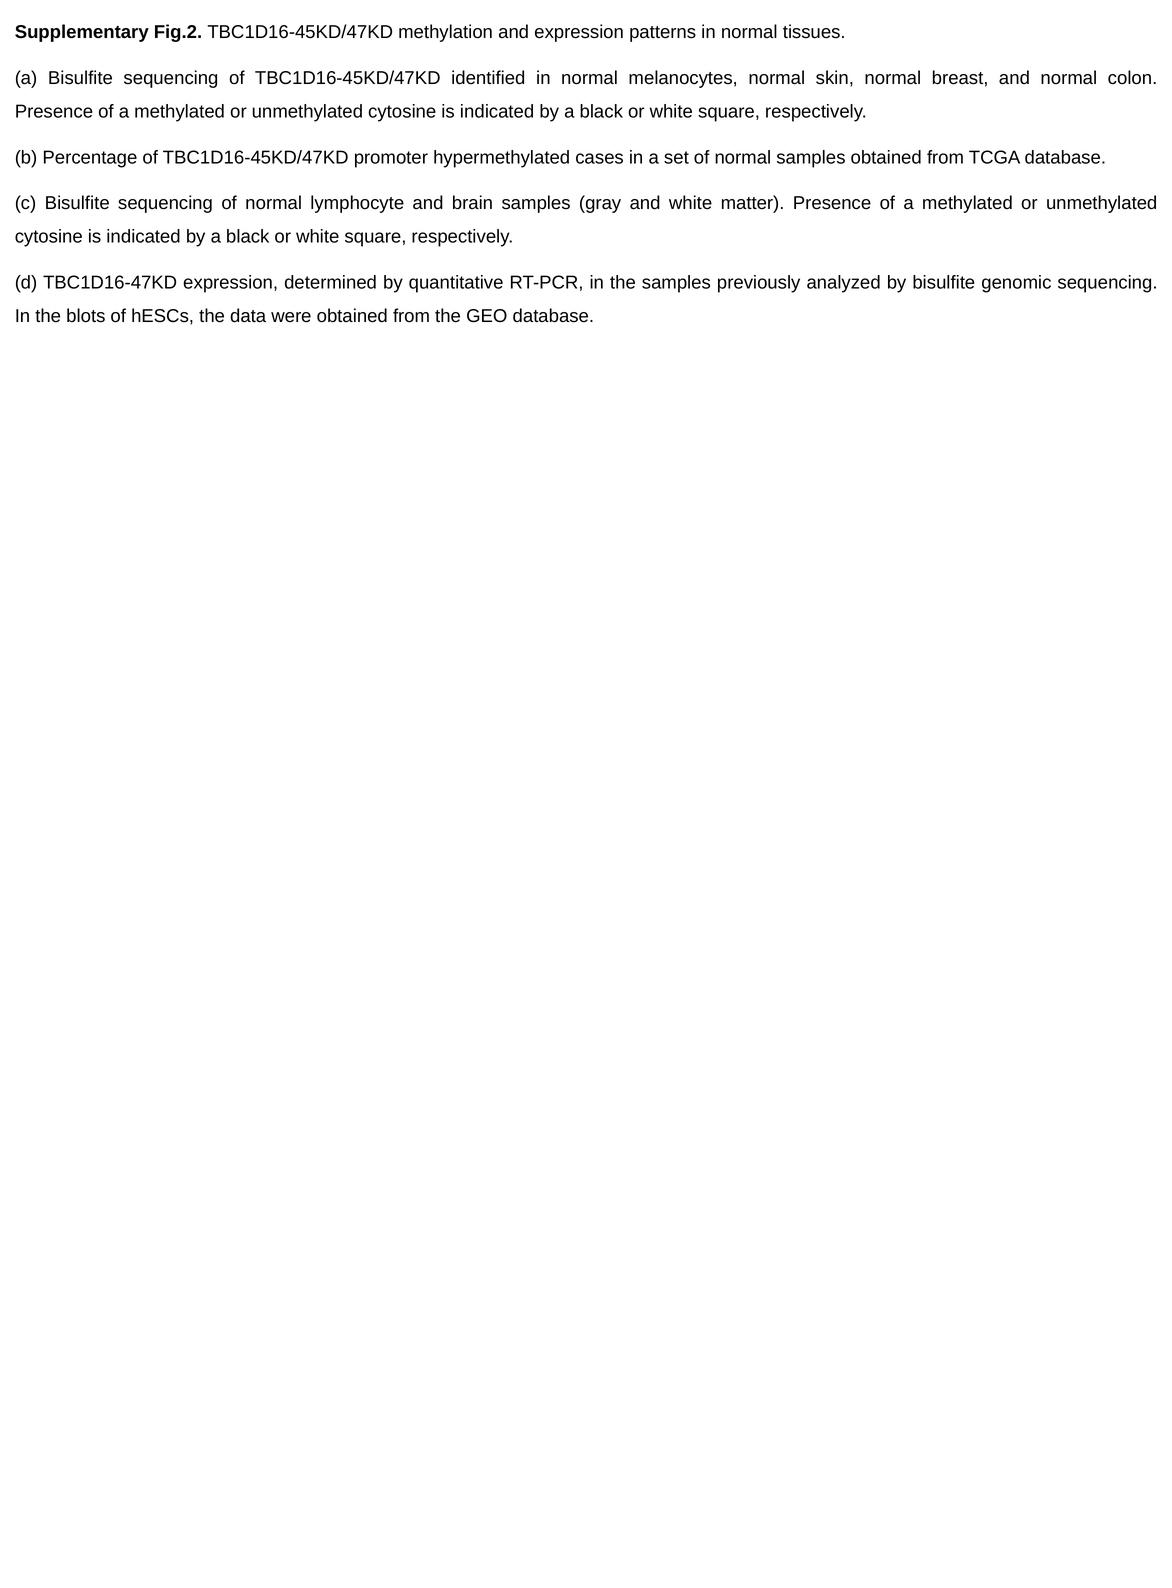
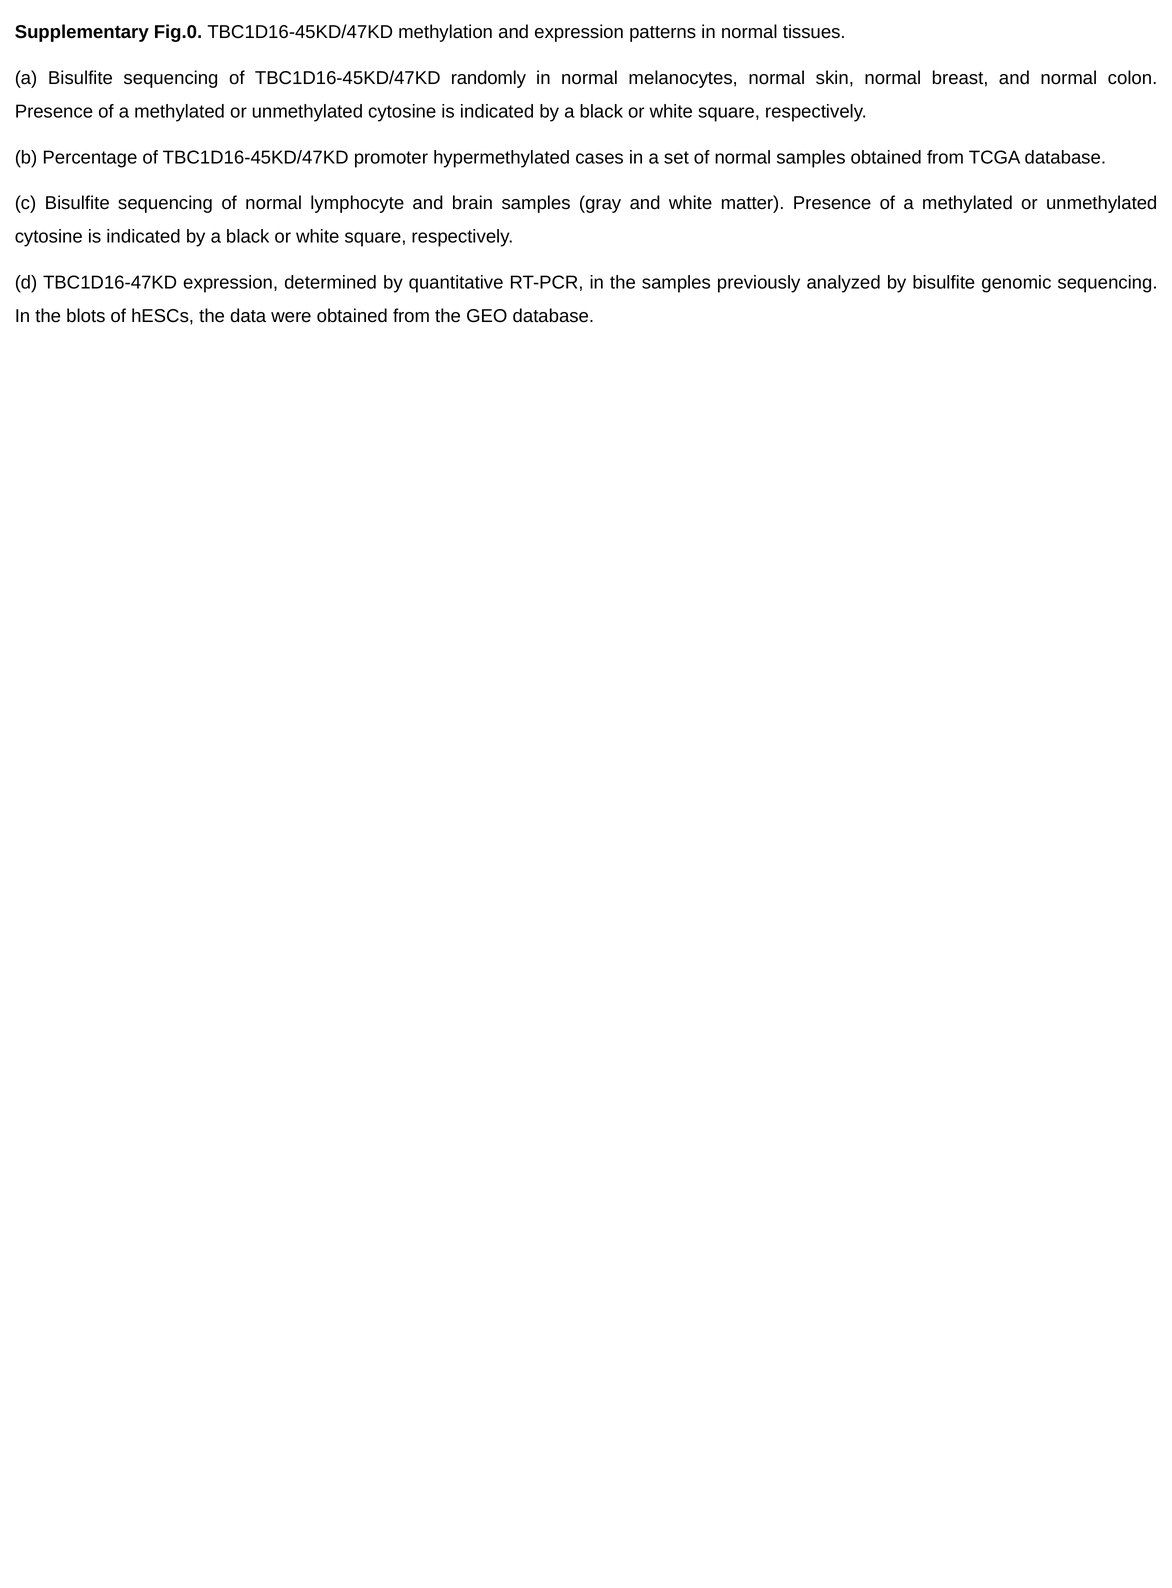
Fig.2: Fig.2 -> Fig.0 (178, 32)
identified: identified -> randomly (488, 78)
